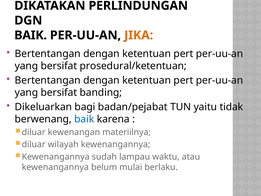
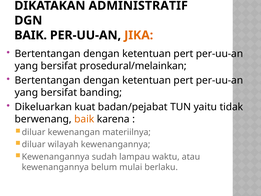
PERLINDUNGAN: PERLINDUNGAN -> ADMINISTRATIF (138, 6)
prosedural/ketentuan: prosedural/ketentuan -> prosedural/melainkan (133, 66)
bagi: bagi -> kuat (85, 107)
baik colour: blue -> orange (84, 119)
